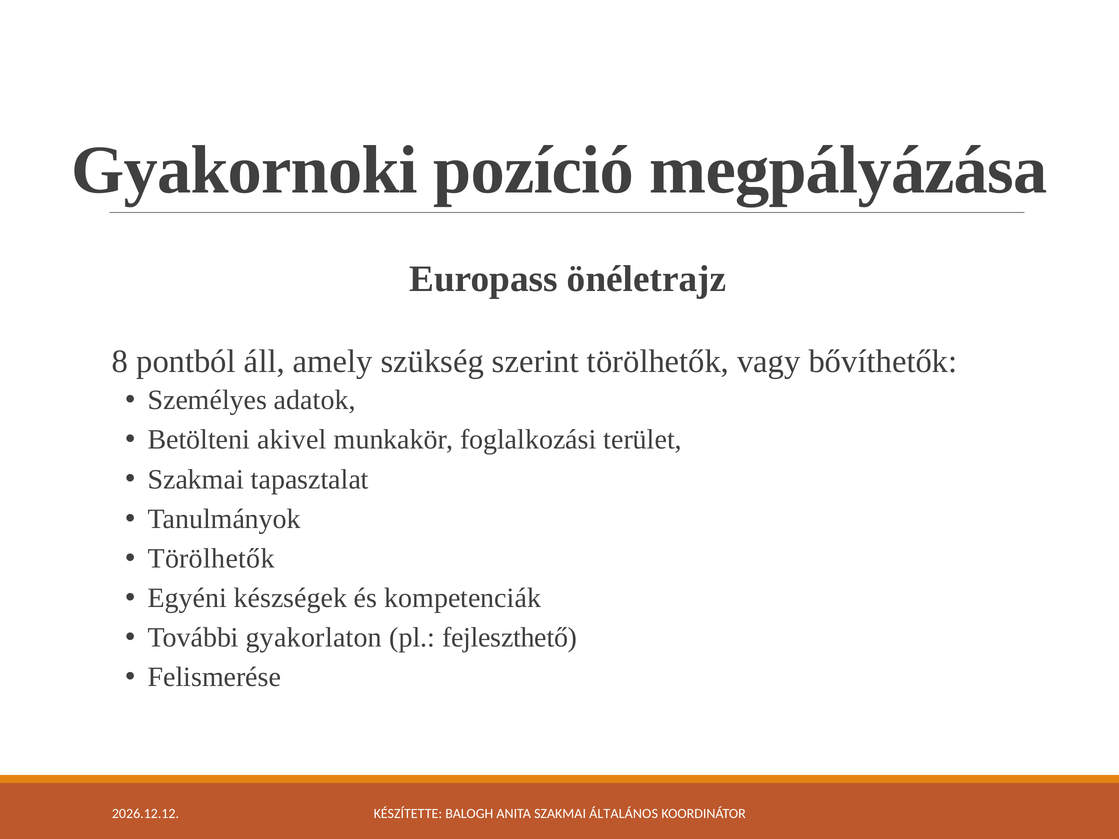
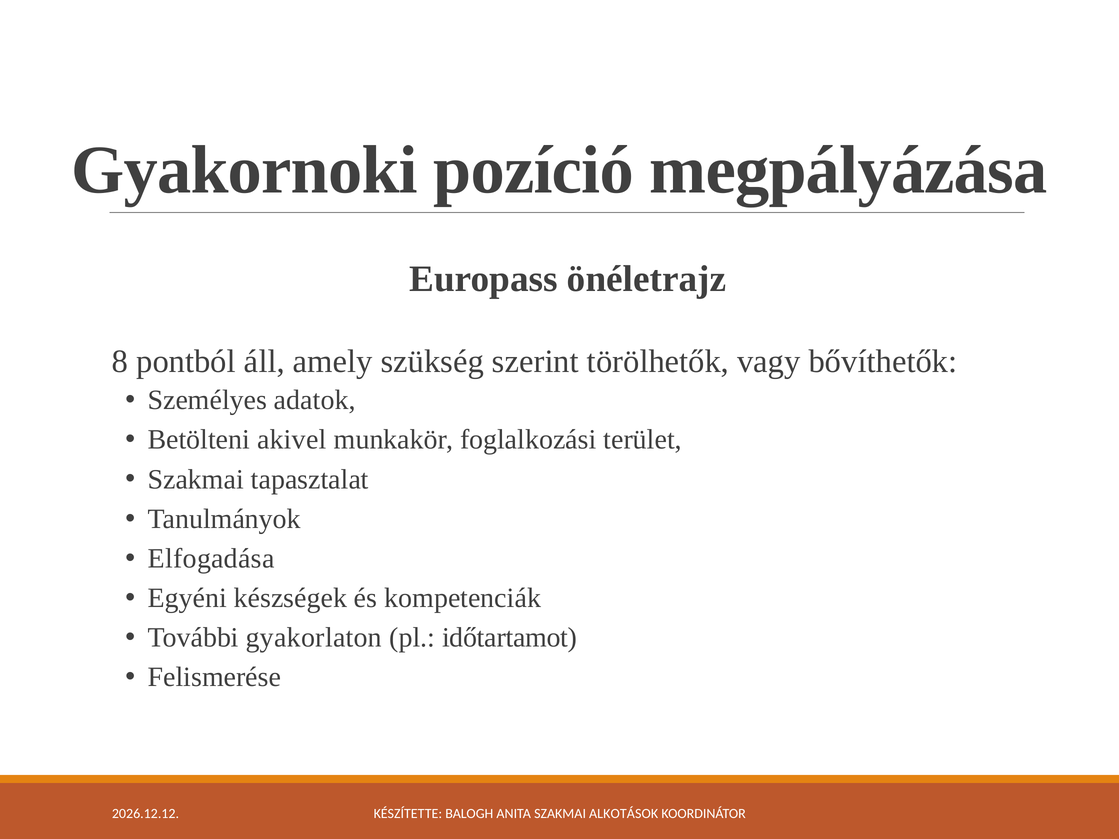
Törölhetők: Törölhetők -> Elfogadása (211, 559)
fejleszthető: fejleszthető -> időtartamot (510, 638)
ÁLTALÁNOS: ÁLTALÁNOS -> ALKOTÁSOK (624, 814)
